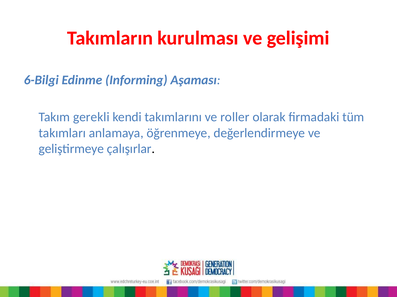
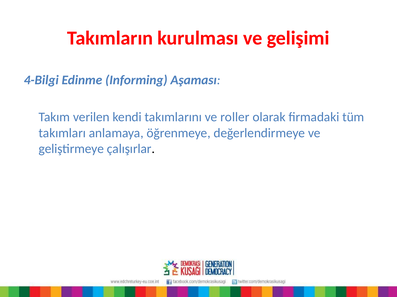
6-Bilgi: 6-Bilgi -> 4-Bilgi (41, 80)
gerekli: gerekli -> verilen (91, 117)
